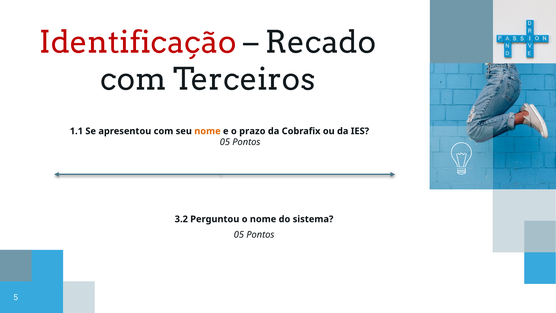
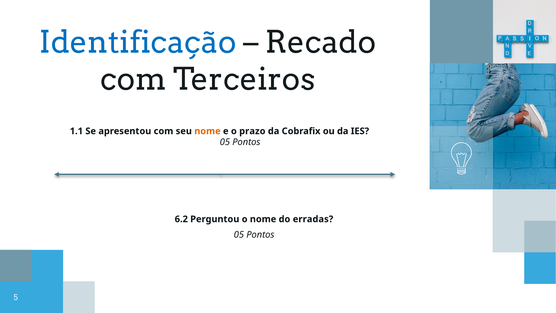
Identificação colour: red -> blue (138, 42)
3.2: 3.2 -> 6.2 (181, 219)
sistema: sistema -> erradas (313, 219)
